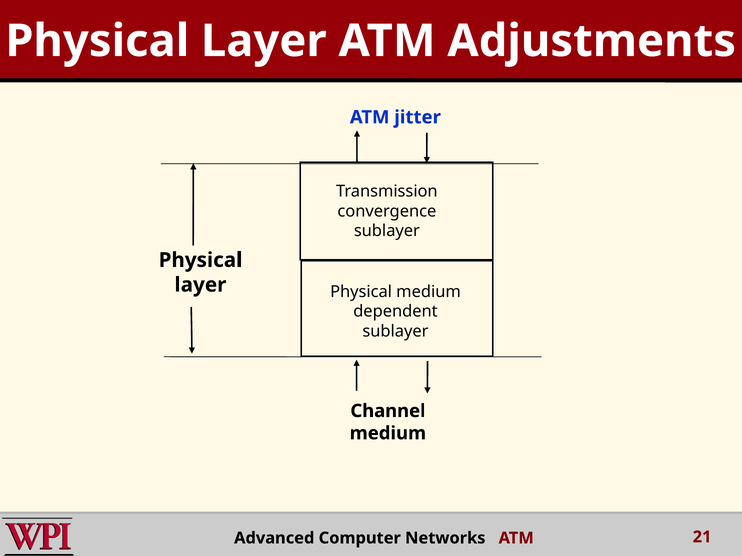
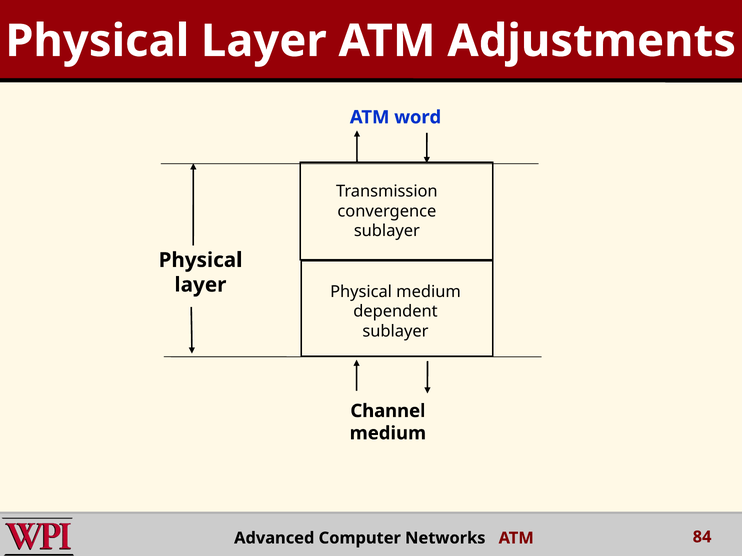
jitter: jitter -> word (418, 117)
21: 21 -> 84 (702, 537)
